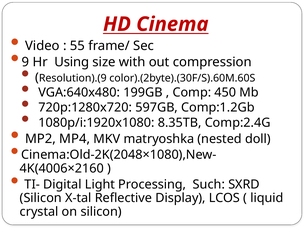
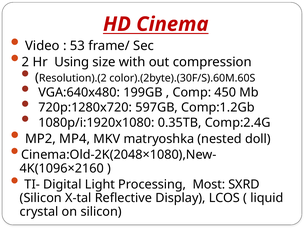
55: 55 -> 53 (77, 46)
9: 9 -> 2 (25, 62)
Resolution).(9: Resolution).(9 -> Resolution).(2 (73, 78)
8.35TB: 8.35TB -> 0.35TB (180, 123)
4K(4006×2160: 4K(4006×2160 -> 4K(1096×2160 (62, 168)
Such: Such -> Most (209, 184)
